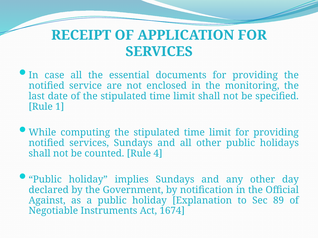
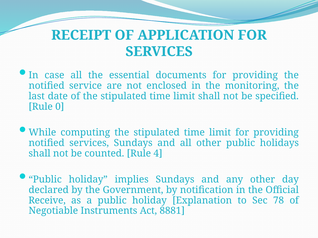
1: 1 -> 0 (60, 107)
Against: Against -> Receive (47, 201)
89: 89 -> 78 (279, 201)
1674: 1674 -> 8881 (172, 211)
